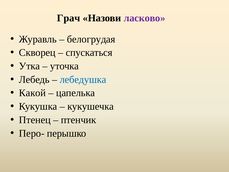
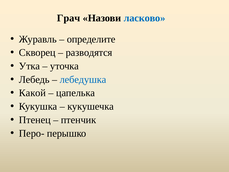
ласково colour: purple -> blue (144, 18)
белогрудая: белогрудая -> определите (91, 39)
спускаться: спускаться -> разводятся (89, 53)
